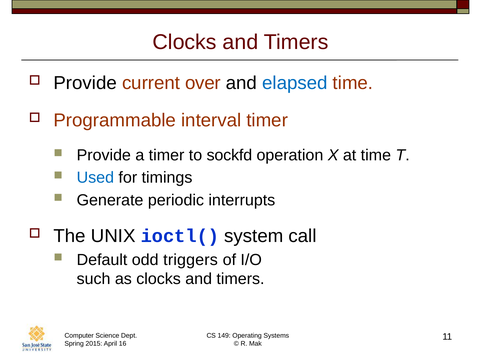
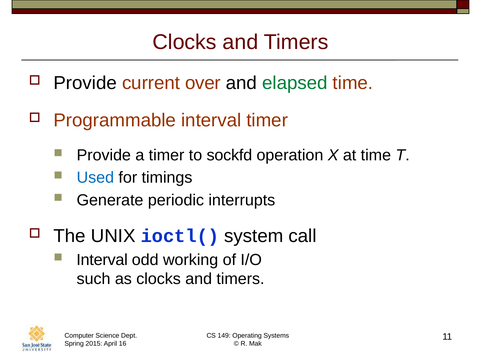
elapsed colour: blue -> green (295, 83)
Default: Default -> Interval (102, 260)
triggers: triggers -> working (191, 260)
